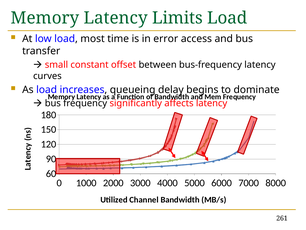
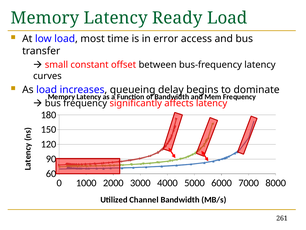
Limits: Limits -> Ready (177, 18)
